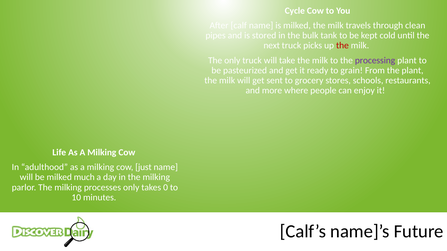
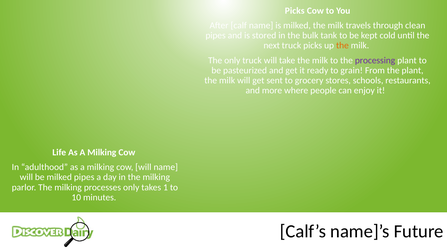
Cycle: Cycle -> Picks (295, 11)
the colour: red -> orange (342, 46)
cow just: just -> will (143, 168)
milked much: much -> pipes (84, 178)
0: 0 -> 1 (166, 188)
